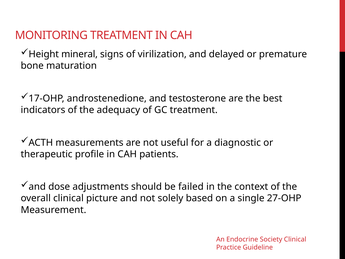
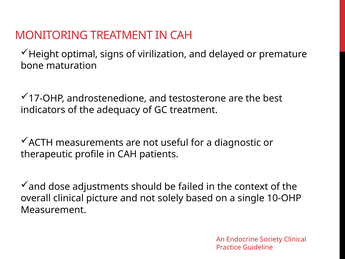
mineral: mineral -> optimal (80, 54)
27-OHP: 27-OHP -> 10-OHP (284, 198)
